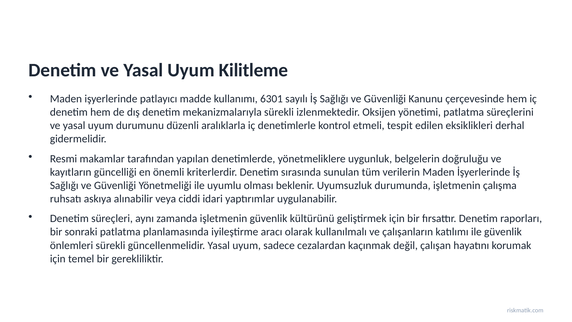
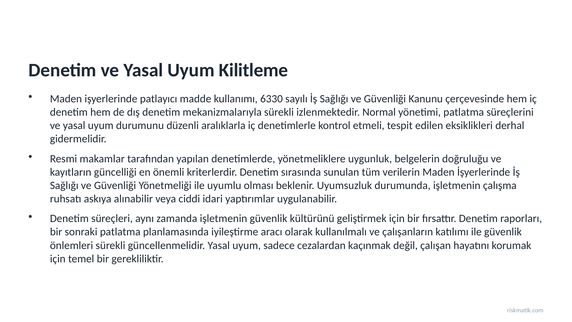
6301: 6301 -> 6330 (272, 99)
Oksijen: Oksijen -> Normal (379, 112)
